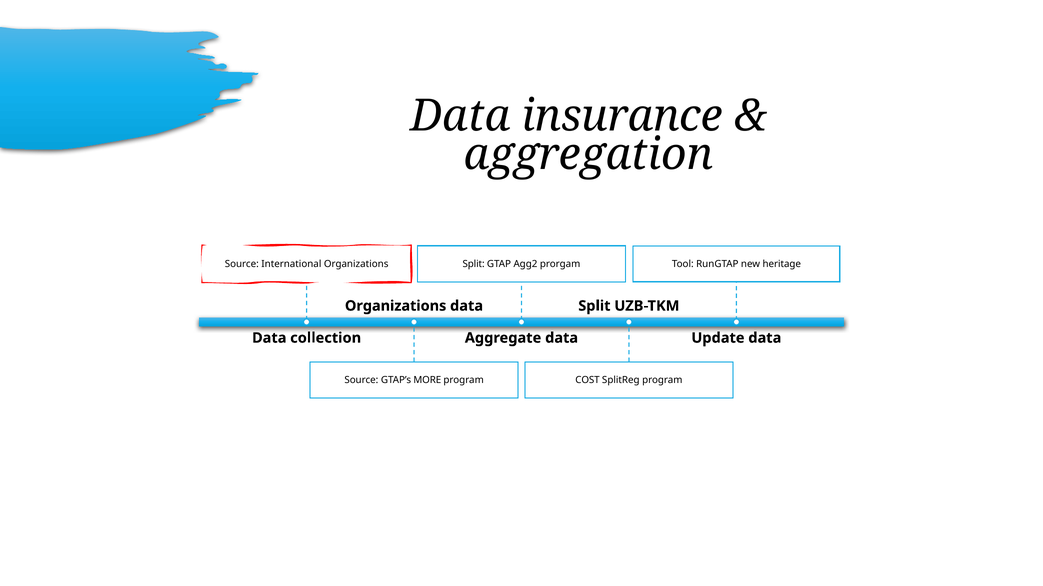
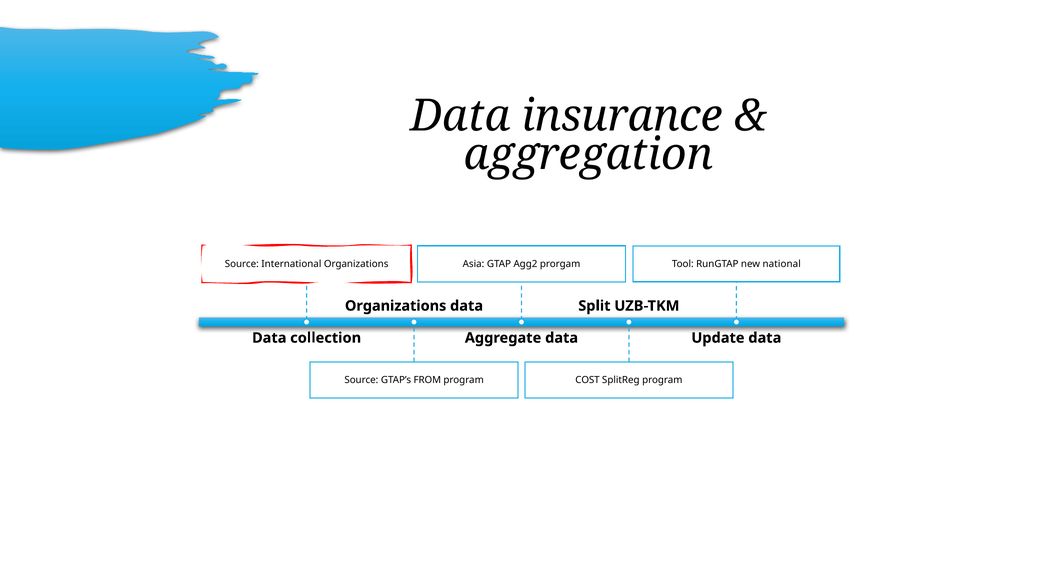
Split: Split -> Asia (474, 264)
heritage: heritage -> national (782, 264)
MORE: MORE -> FROM (427, 380)
